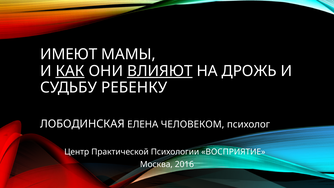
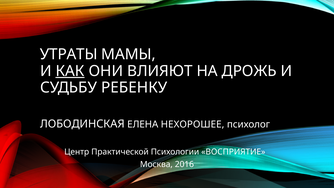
ИМЕЮТ: ИМЕЮТ -> УТРАТЫ (69, 54)
ВЛИЯЮТ underline: present -> none (160, 71)
ЧЕЛОВЕКОМ: ЧЕЛОВЕКОМ -> НЕХОРОШЕЕ (193, 124)
